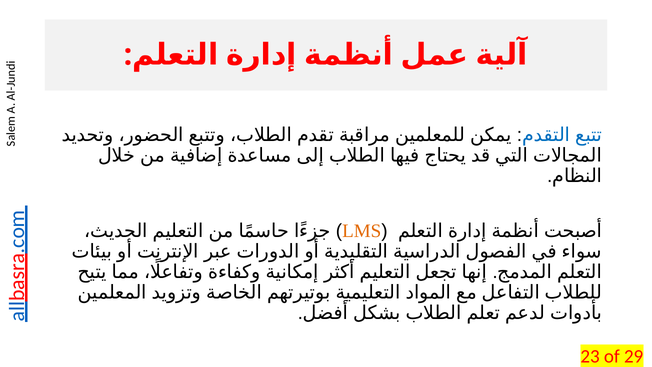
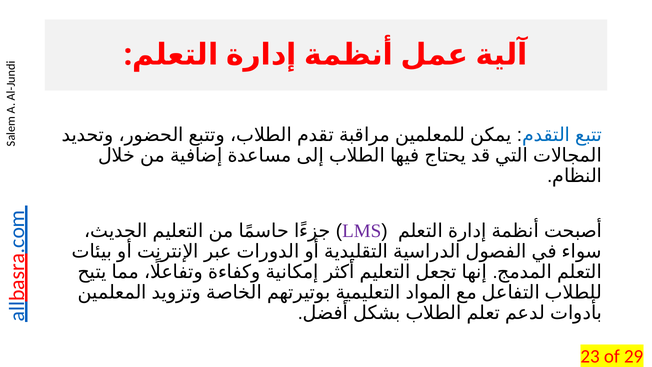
LMS colour: orange -> purple (362, 231)
